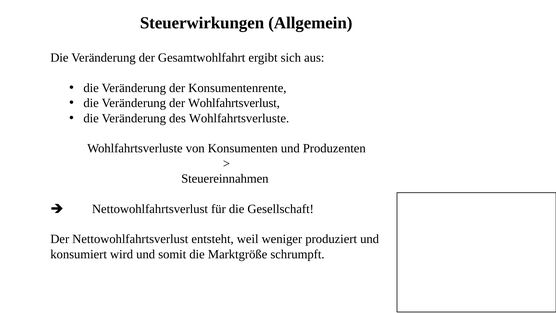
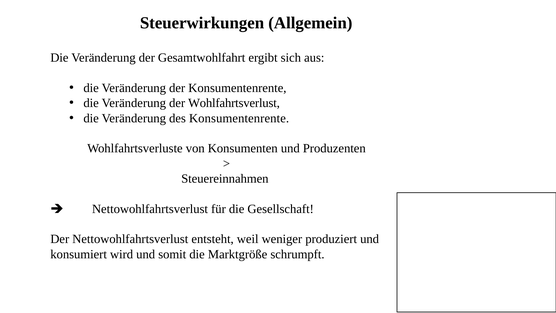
des Wohlfahrtsverluste: Wohlfahrtsverluste -> Konsumentenrente (239, 118)
